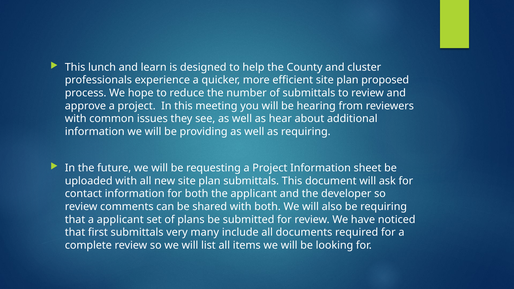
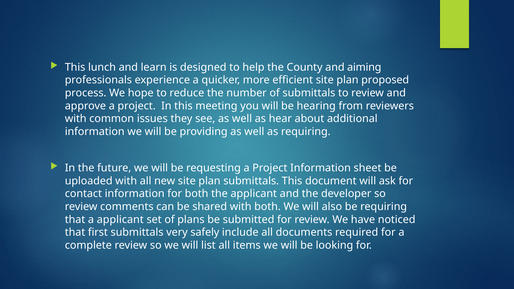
cluster: cluster -> aiming (364, 67)
many: many -> safely (205, 232)
